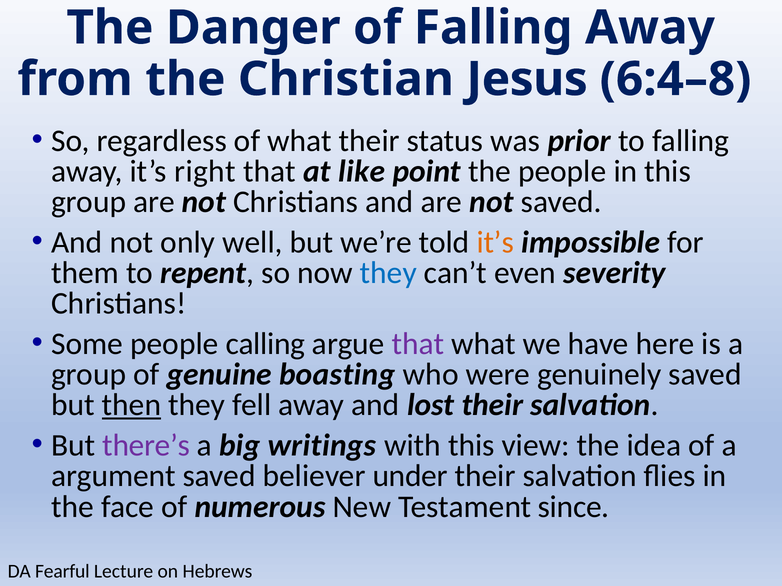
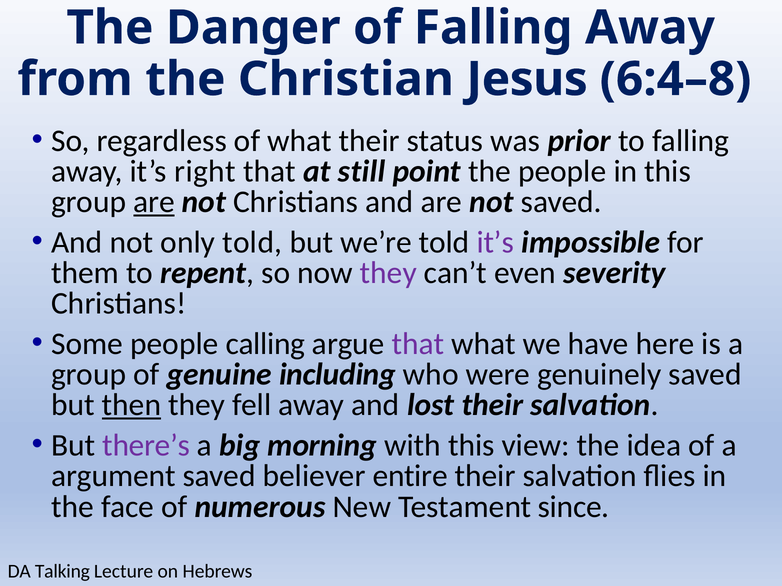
like: like -> still (362, 171)
are underline: none -> present (154, 202)
only well: well -> told (252, 243)
it’s colour: orange -> purple (495, 243)
they colour: blue -> purple (388, 273)
boasting: boasting -> including (337, 375)
writings: writings -> morning (322, 446)
under: under -> entire (410, 476)
Fearful: Fearful -> Talking (62, 572)
